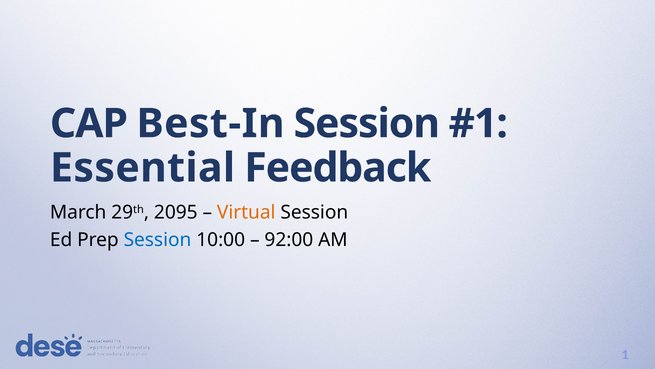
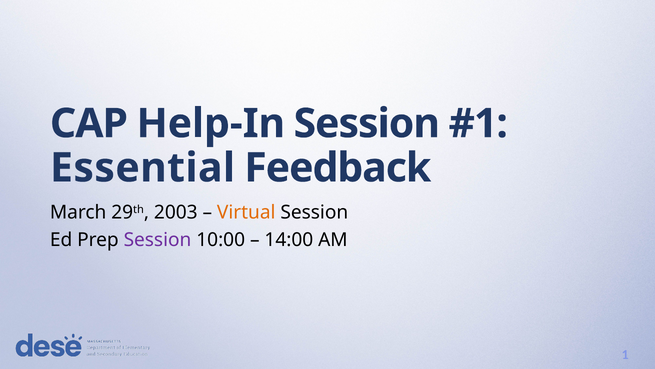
Best-In: Best-In -> Help-In (211, 123)
2095: 2095 -> 2003 (176, 212)
Session colour: blue -> purple (158, 239)
92:00: 92:00 -> 14:00 (289, 239)
